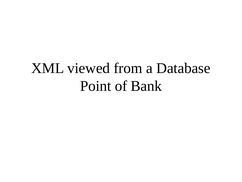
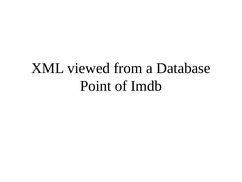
Bank: Bank -> Imdb (146, 86)
